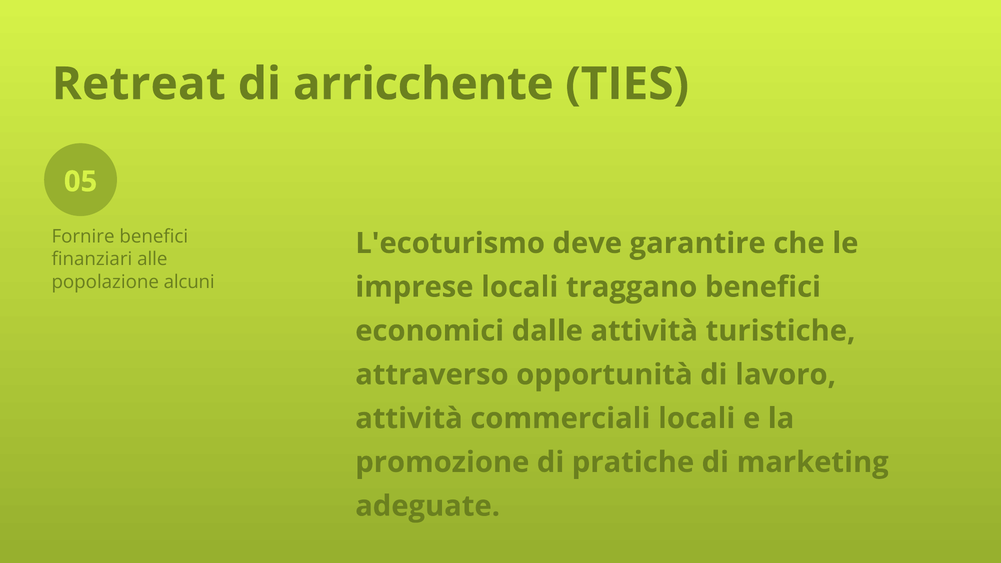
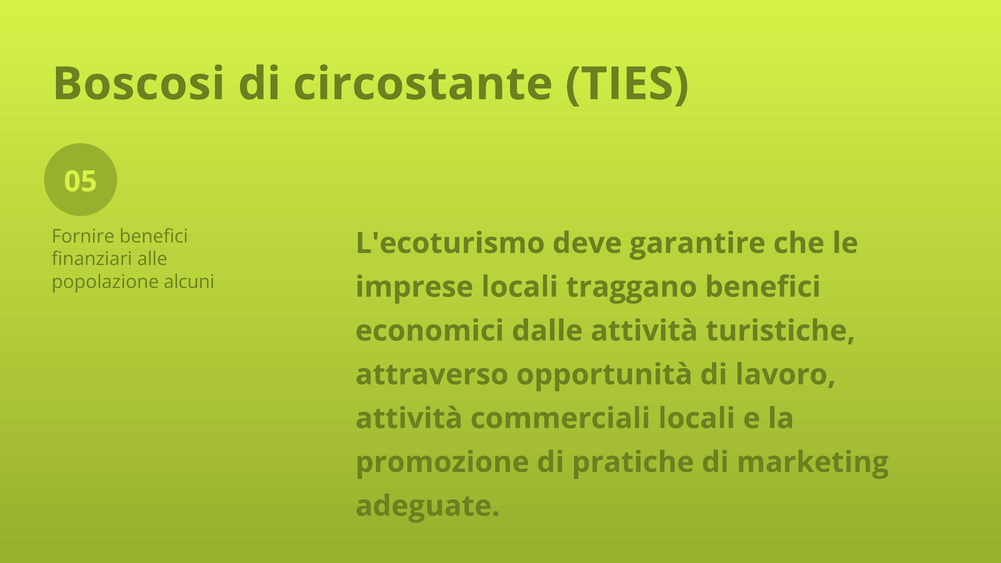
Retreat: Retreat -> Boscosi (139, 84)
arricchente: arricchente -> circostante (423, 84)
